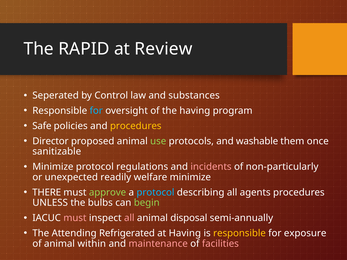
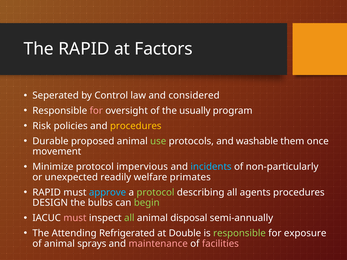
Review: Review -> Factors (164, 49)
substances: substances -> considered (194, 96)
for colour: light blue -> pink (96, 111)
the having: having -> usually (195, 111)
Safe: Safe -> Risk (42, 126)
Director: Director -> Durable (50, 141)
sanitizable: sanitizable -> movement (57, 152)
regulations: regulations -> impervious (142, 167)
incidents colour: pink -> light blue (211, 167)
welfare minimize: minimize -> primates (190, 177)
THERE: THERE -> RAPID (47, 193)
approve colour: light green -> light blue (108, 193)
protocol colour: light blue -> light green (155, 193)
UNLESS: UNLESS -> DESIGN (50, 203)
all colour: pink -> light green (129, 218)
at Having: Having -> Double (185, 233)
responsible colour: yellow -> light green (239, 233)
within: within -> sprays (92, 244)
